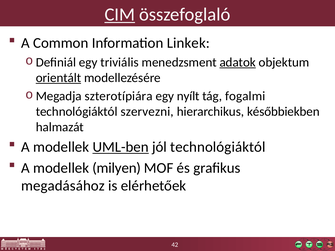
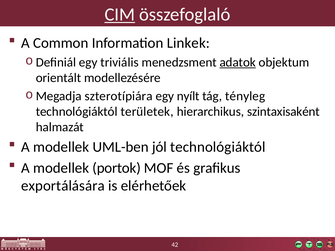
orientált underline: present -> none (58, 78)
fogalmi: fogalmi -> tényleg (245, 96)
szervezni: szervezni -> területek (147, 112)
későbbiekben: későbbiekben -> szintaxisaként (283, 112)
UML-ben underline: present -> none (121, 147)
milyen: milyen -> portok (117, 168)
megadásához: megadásához -> exportálására (63, 186)
